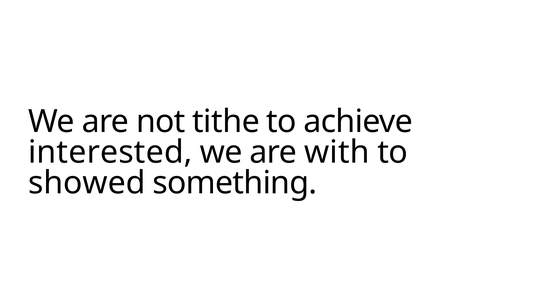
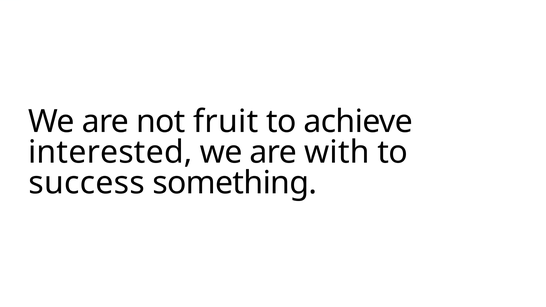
tithe: tithe -> fruit (226, 121)
showed: showed -> success (87, 183)
